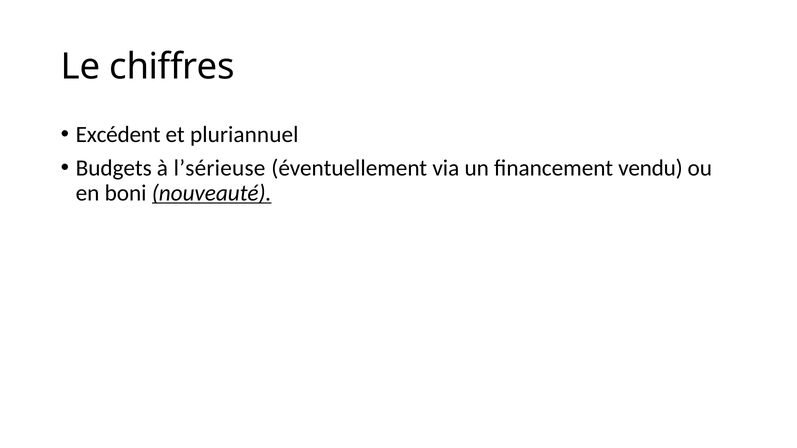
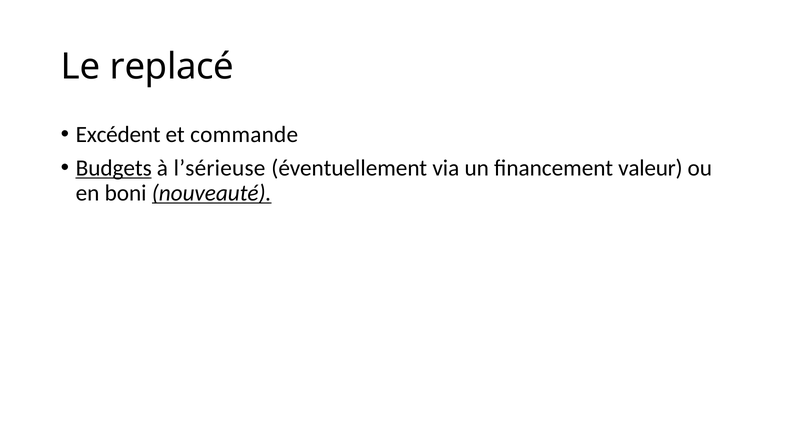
chiffres: chiffres -> replacé (172, 67)
pluriannuel: pluriannuel -> commande (244, 135)
Budgets underline: none -> present (114, 168)
vendu: vendu -> valeur (650, 168)
